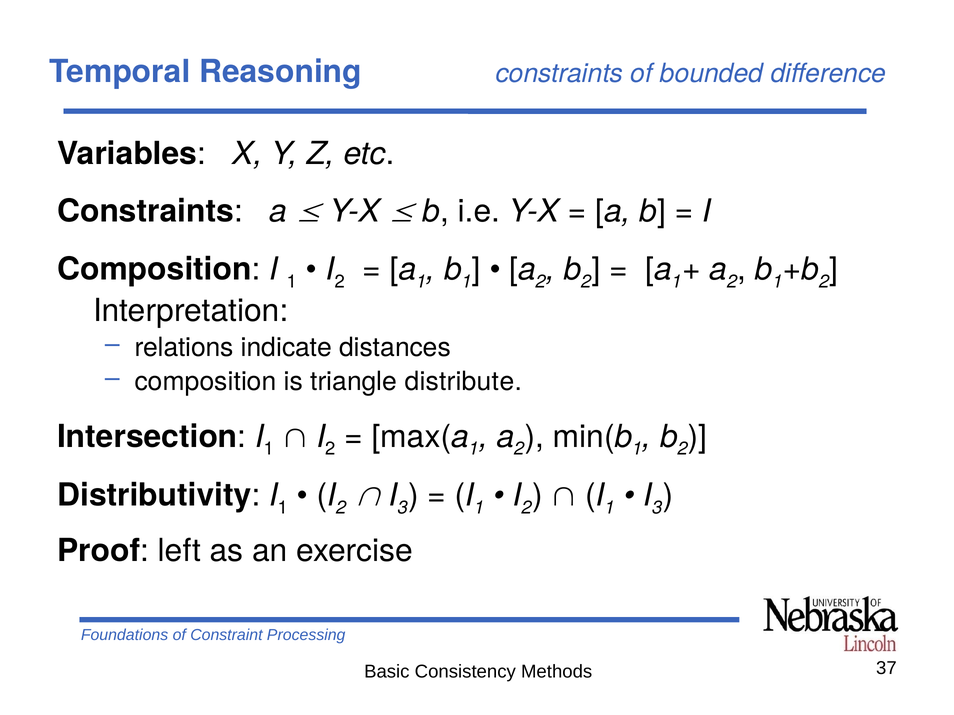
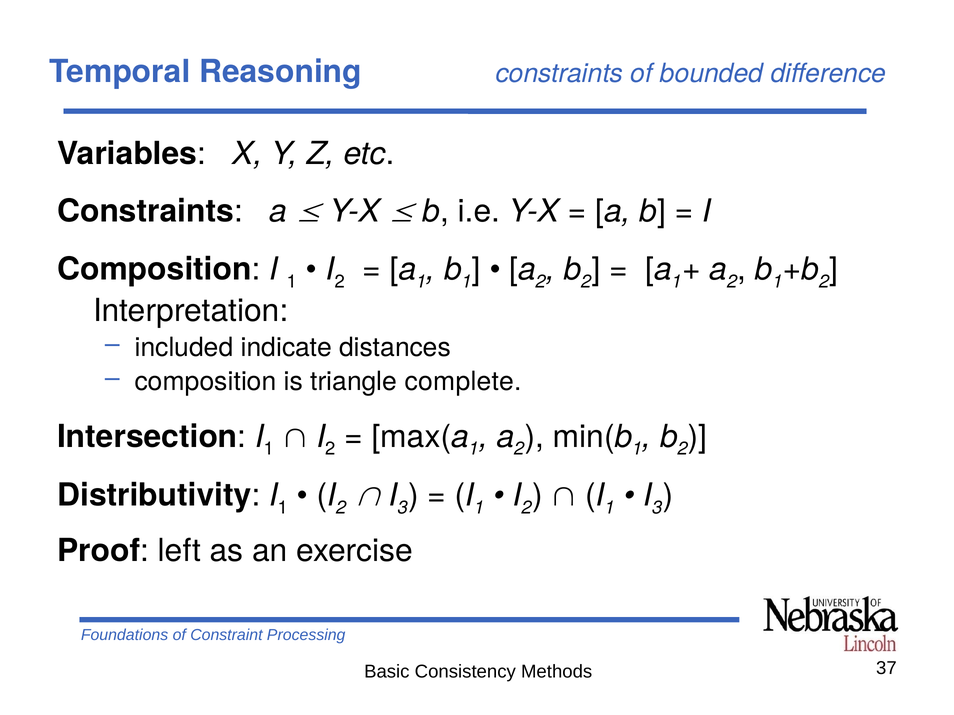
relations: relations -> included (184, 348)
distribute: distribute -> complete (463, 382)
